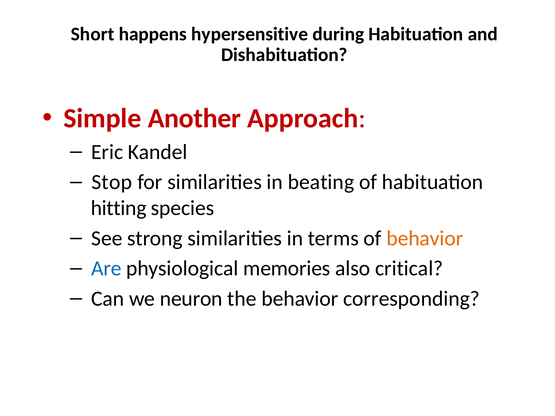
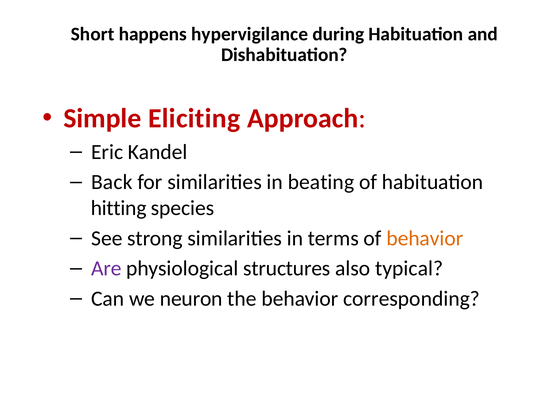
hypersensitive: hypersensitive -> hypervigilance (250, 34)
Another: Another -> Eliciting (194, 118)
Stop: Stop -> Back (112, 182)
Are colour: blue -> purple (106, 269)
memories: memories -> structures (287, 269)
critical: critical -> typical (409, 269)
